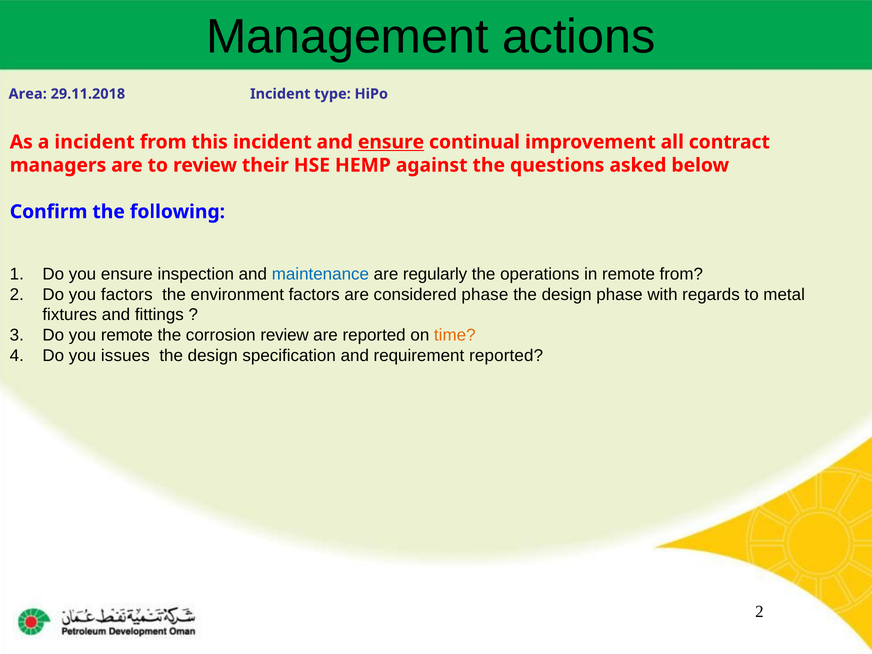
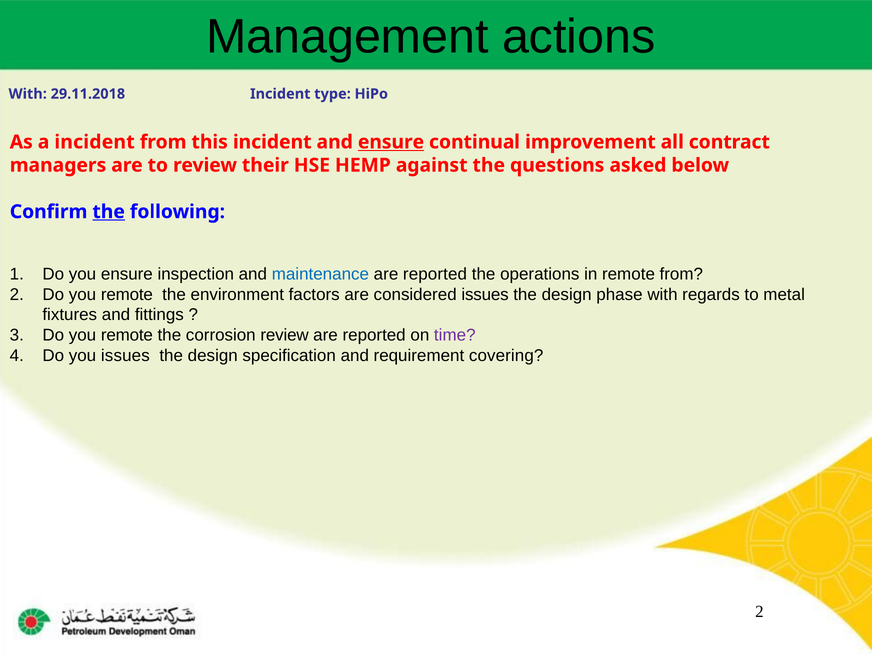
Area: Area -> With (28, 94)
the underline: none -> present (109, 212)
regularly: regularly -> reported (435, 274)
2 Do you factors: factors -> remote (127, 294)
considered phase: phase -> issues (485, 294)
time colour: orange -> purple (455, 335)
requirement reported: reported -> covering (506, 356)
